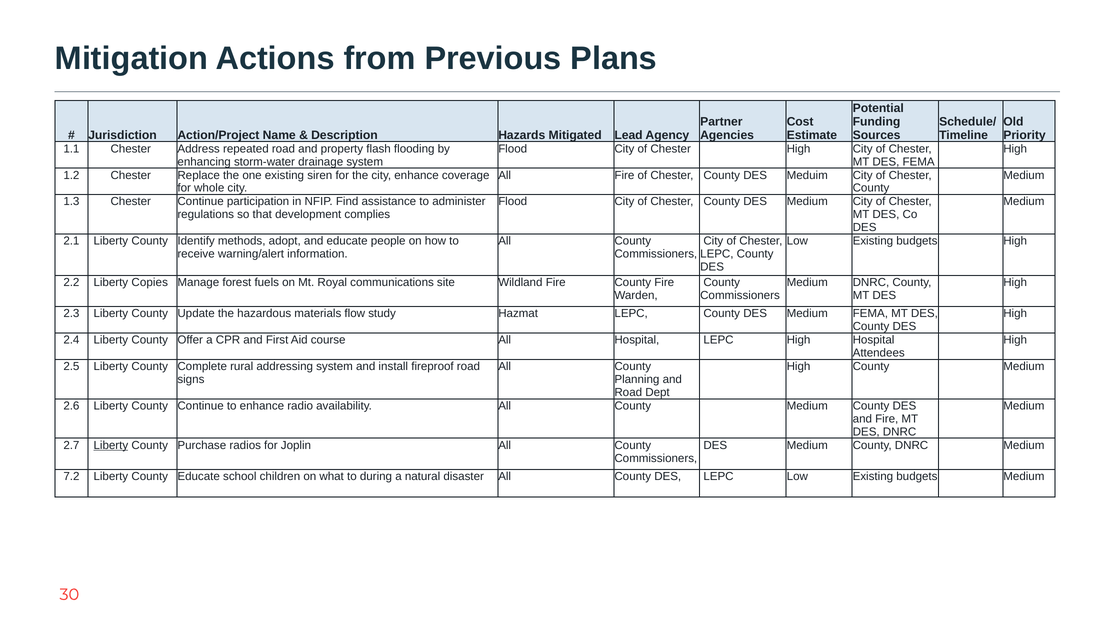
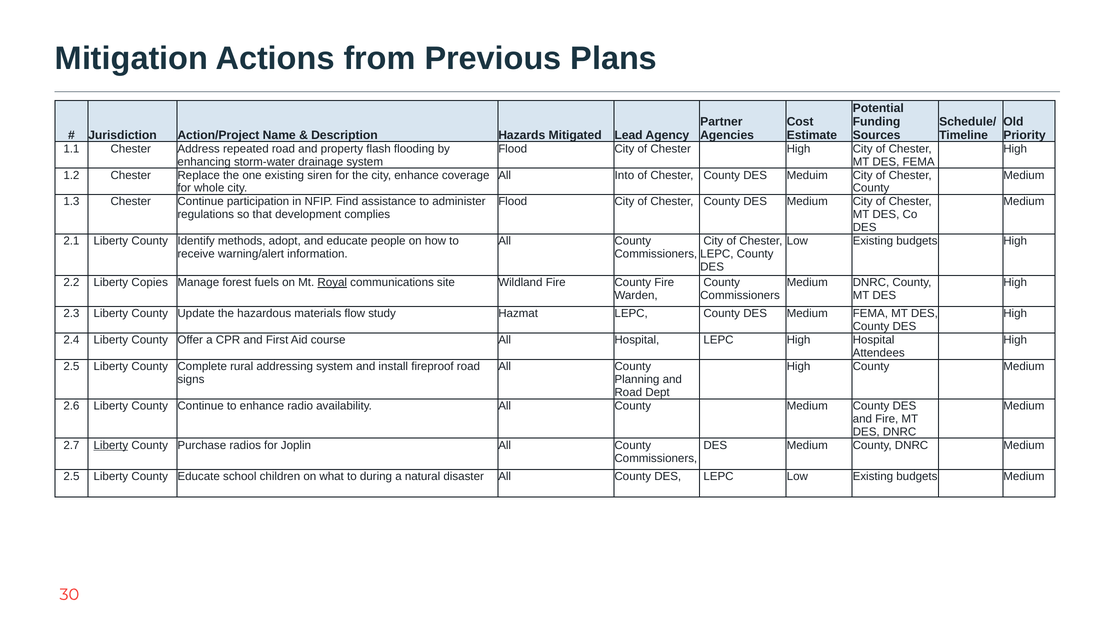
All Fire: Fire -> Into (624, 175)
Royal underline: none -> present (332, 282)
7.2: 7.2 -> 2.5 (71, 476)
